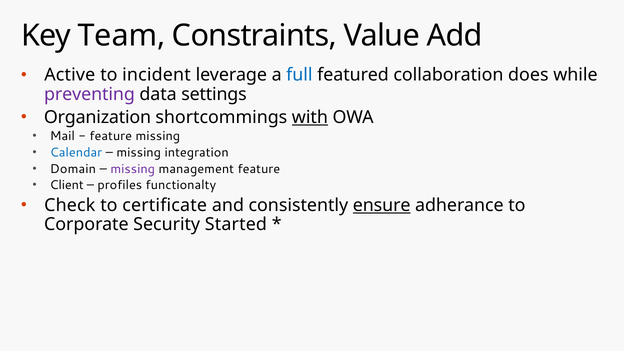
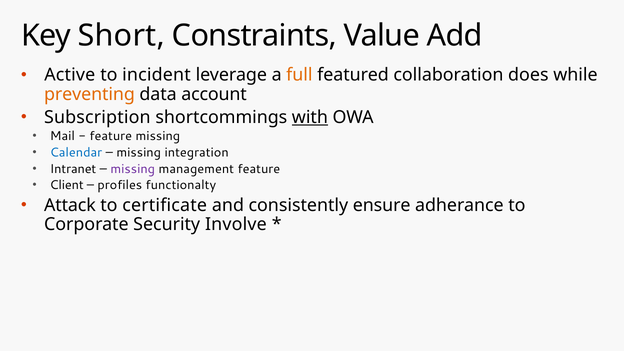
Team: Team -> Short (121, 36)
full colour: blue -> orange (299, 75)
preventing colour: purple -> orange (89, 94)
settings: settings -> account (214, 94)
Organization: Organization -> Subscription (97, 117)
Domain: Domain -> Intranet (73, 169)
Check: Check -> Attack (70, 205)
ensure underline: present -> none (382, 205)
Started: Started -> Involve (236, 224)
